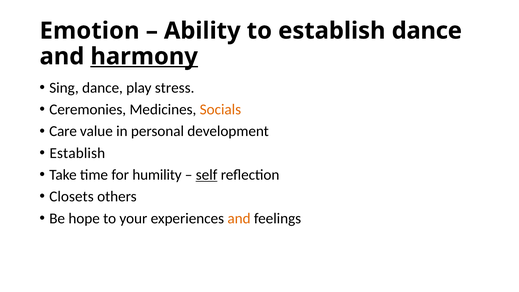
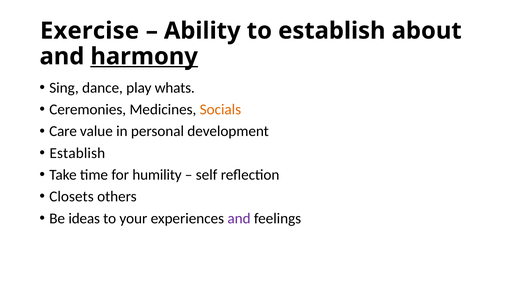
Emotion: Emotion -> Exercise (90, 31)
establish dance: dance -> about (427, 31)
stress: stress -> whats (175, 88)
self underline: present -> none (207, 175)
hope: hope -> ideas (84, 218)
and colour: orange -> purple (239, 218)
